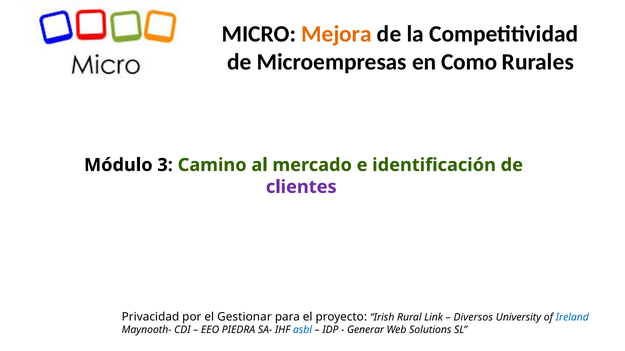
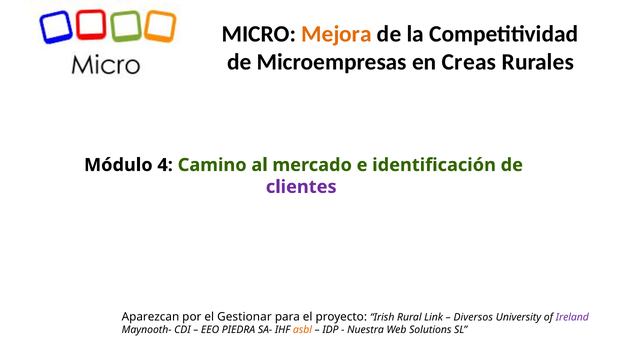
Como: Como -> Creas (469, 62)
3: 3 -> 4 (165, 165)
Privacidad: Privacidad -> Aparezcan (150, 317)
Ireland colour: blue -> purple (572, 318)
asbl colour: blue -> orange (302, 330)
Generar: Generar -> Nuestra (366, 330)
